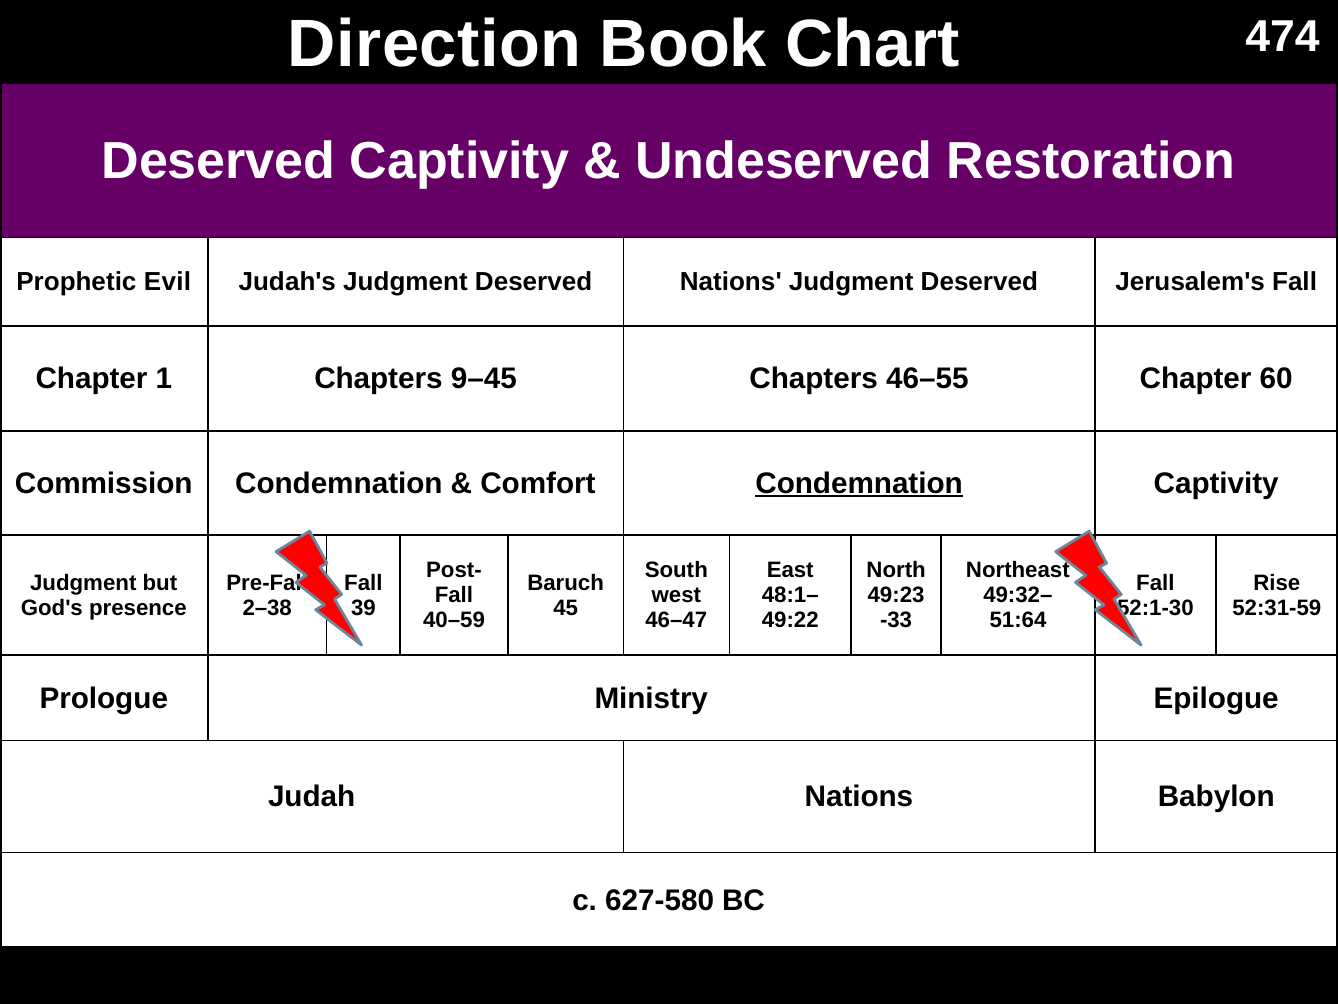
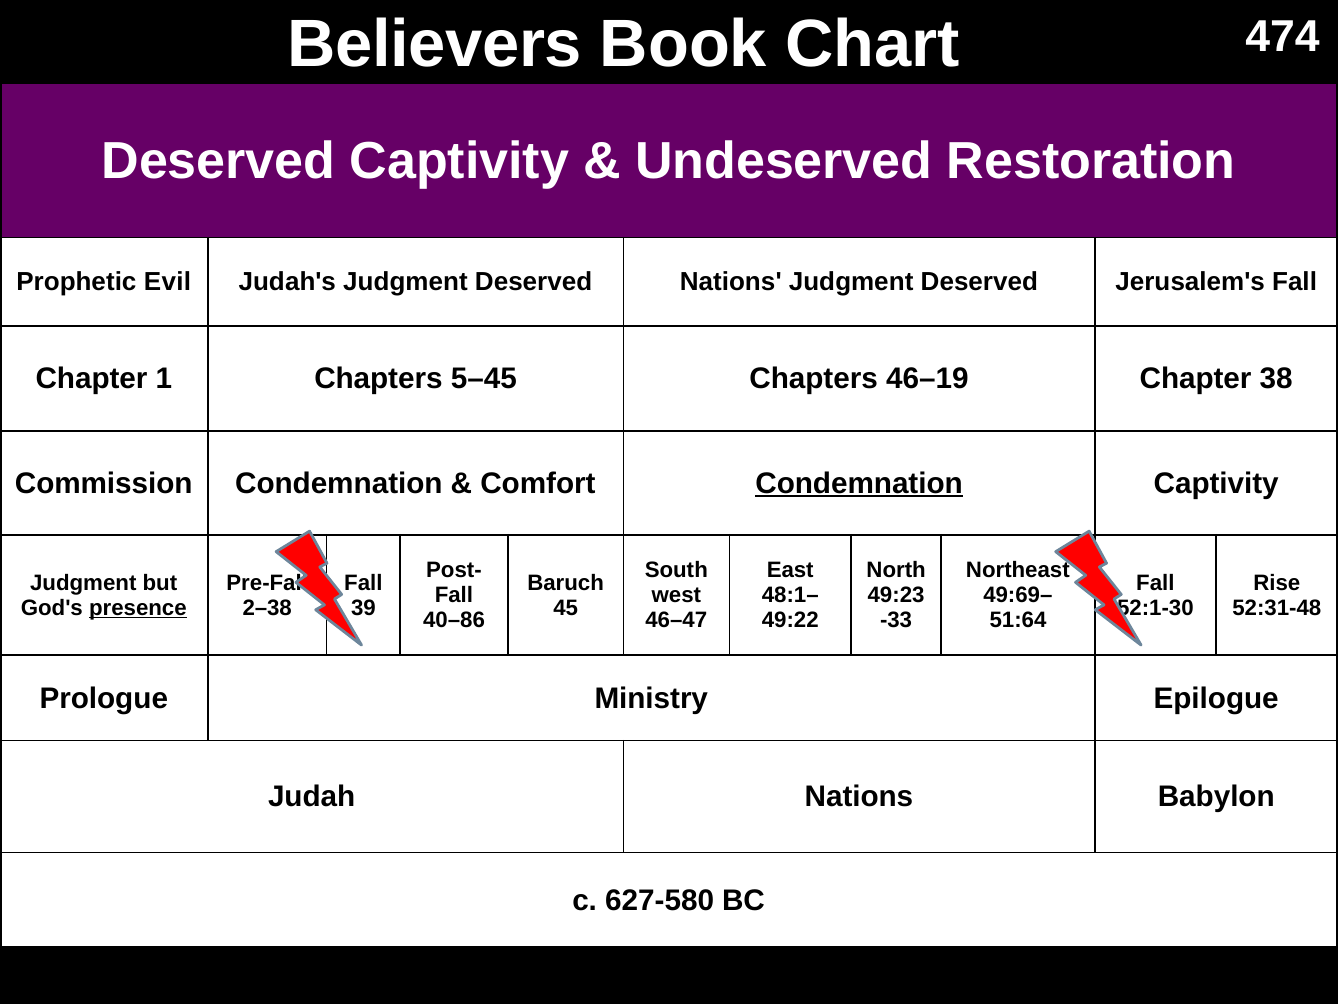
Direction: Direction -> Believers (435, 44)
9–45: 9–45 -> 5–45 (484, 379)
46–55: 46–55 -> 46–19 (927, 379)
60: 60 -> 38 (1276, 379)
49:32–: 49:32– -> 49:69– (1018, 595)
presence underline: none -> present (138, 608)
52:31-59: 52:31-59 -> 52:31-48 (1277, 608)
40–59: 40–59 -> 40–86 (454, 620)
